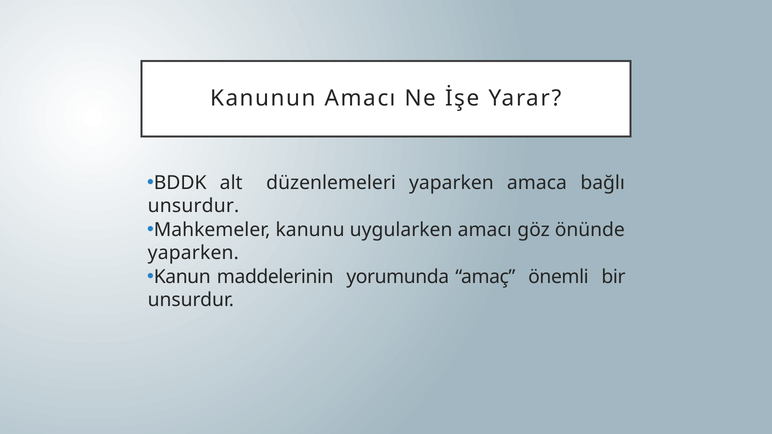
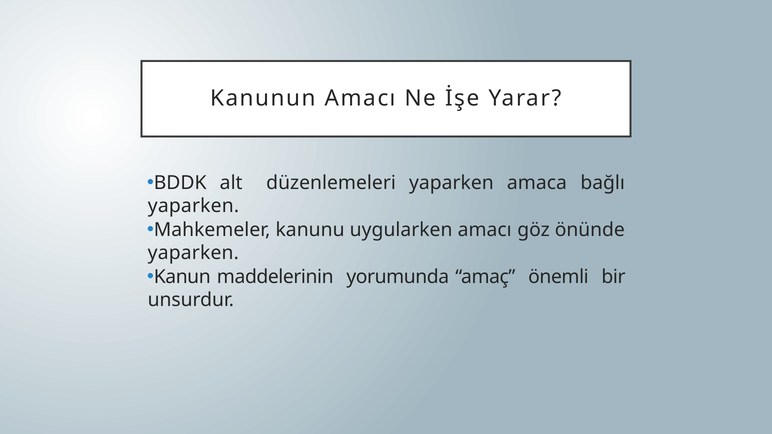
unsurdur: unsurdur -> yaparken (193, 206)
